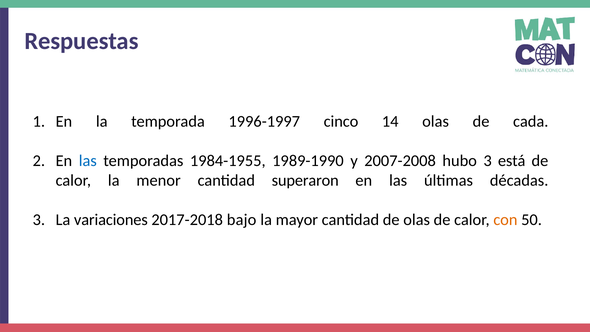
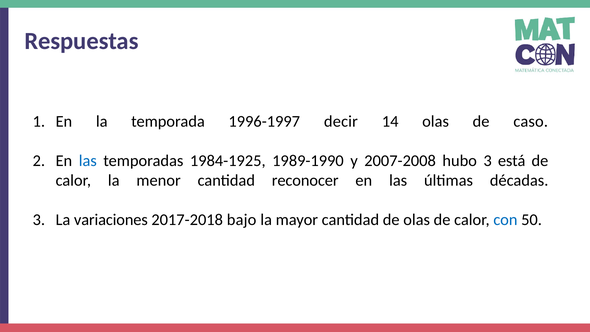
cinco: cinco -> decir (341, 121)
cada: cada -> caso (531, 121)
1984-1955: 1984-1955 -> 1984-1925 (228, 161)
superaron: superaron -> reconocer (305, 180)
con colour: orange -> blue (505, 220)
